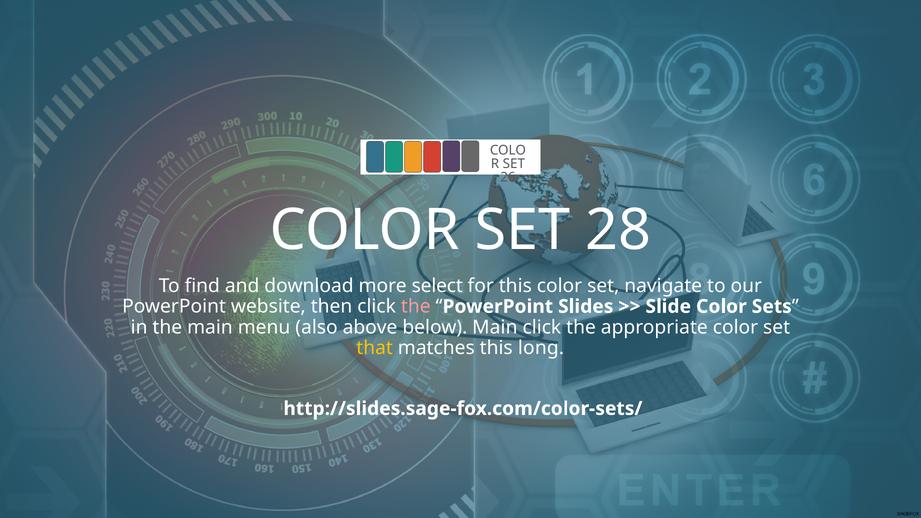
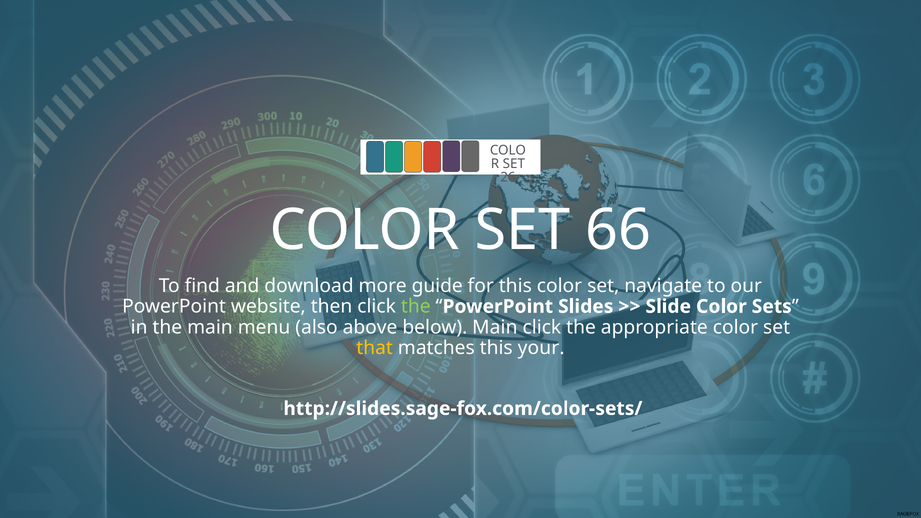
28: 28 -> 66 (618, 230)
select: select -> guide (437, 286)
the colour: pink -> light green (416, 307)
long: long -> your (541, 348)
